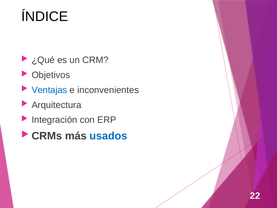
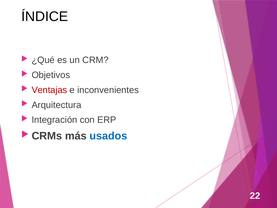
Ventajas colour: blue -> red (49, 90)
